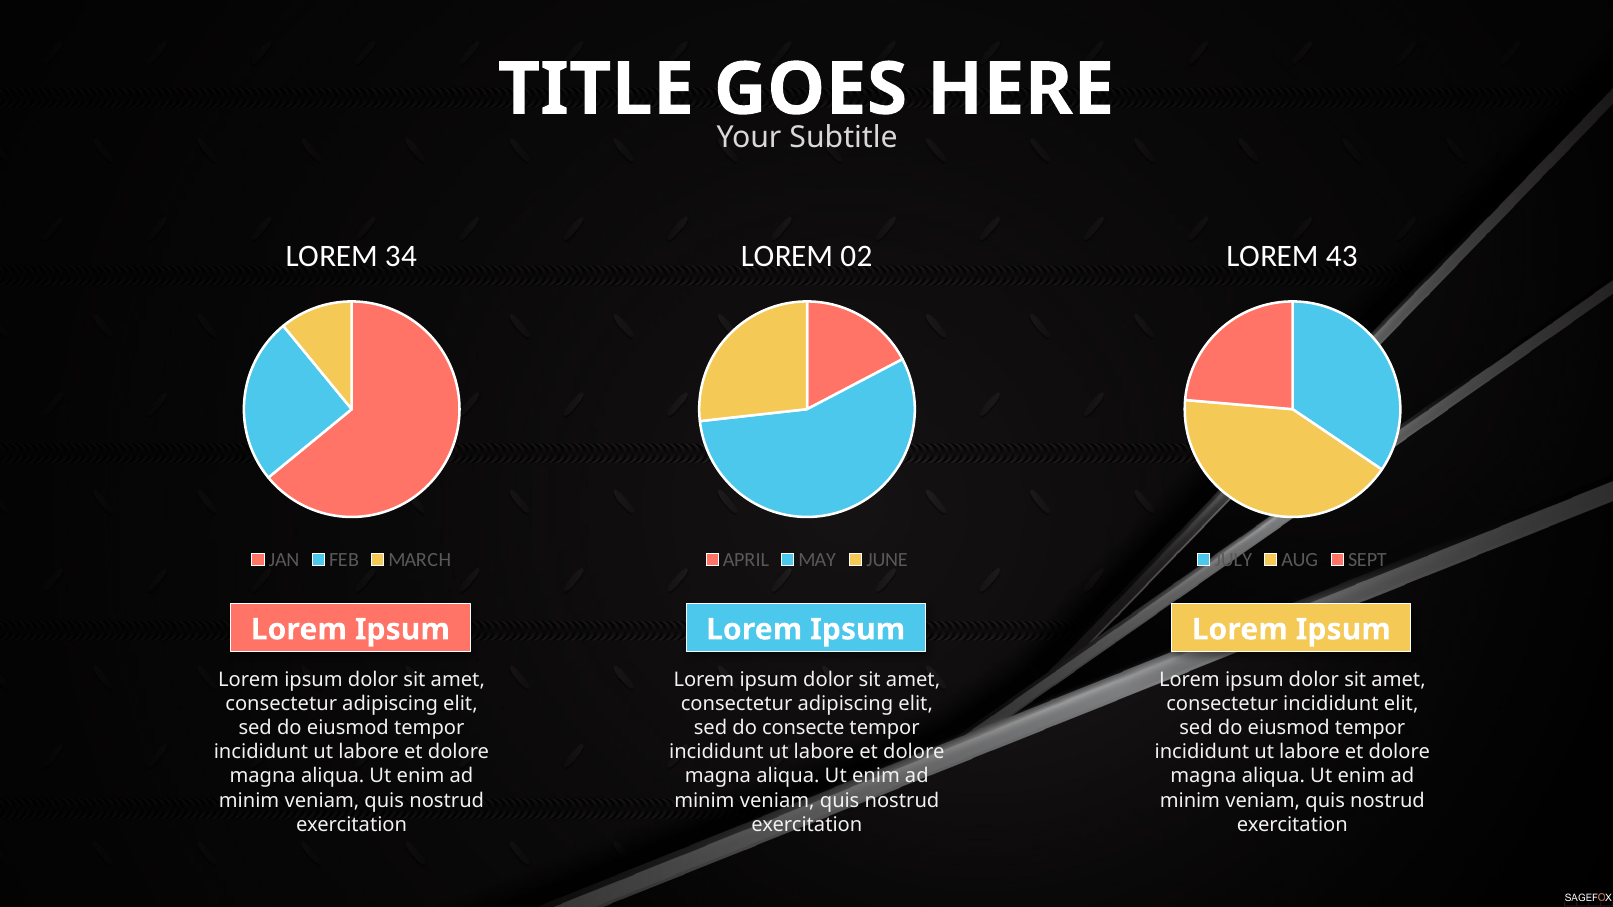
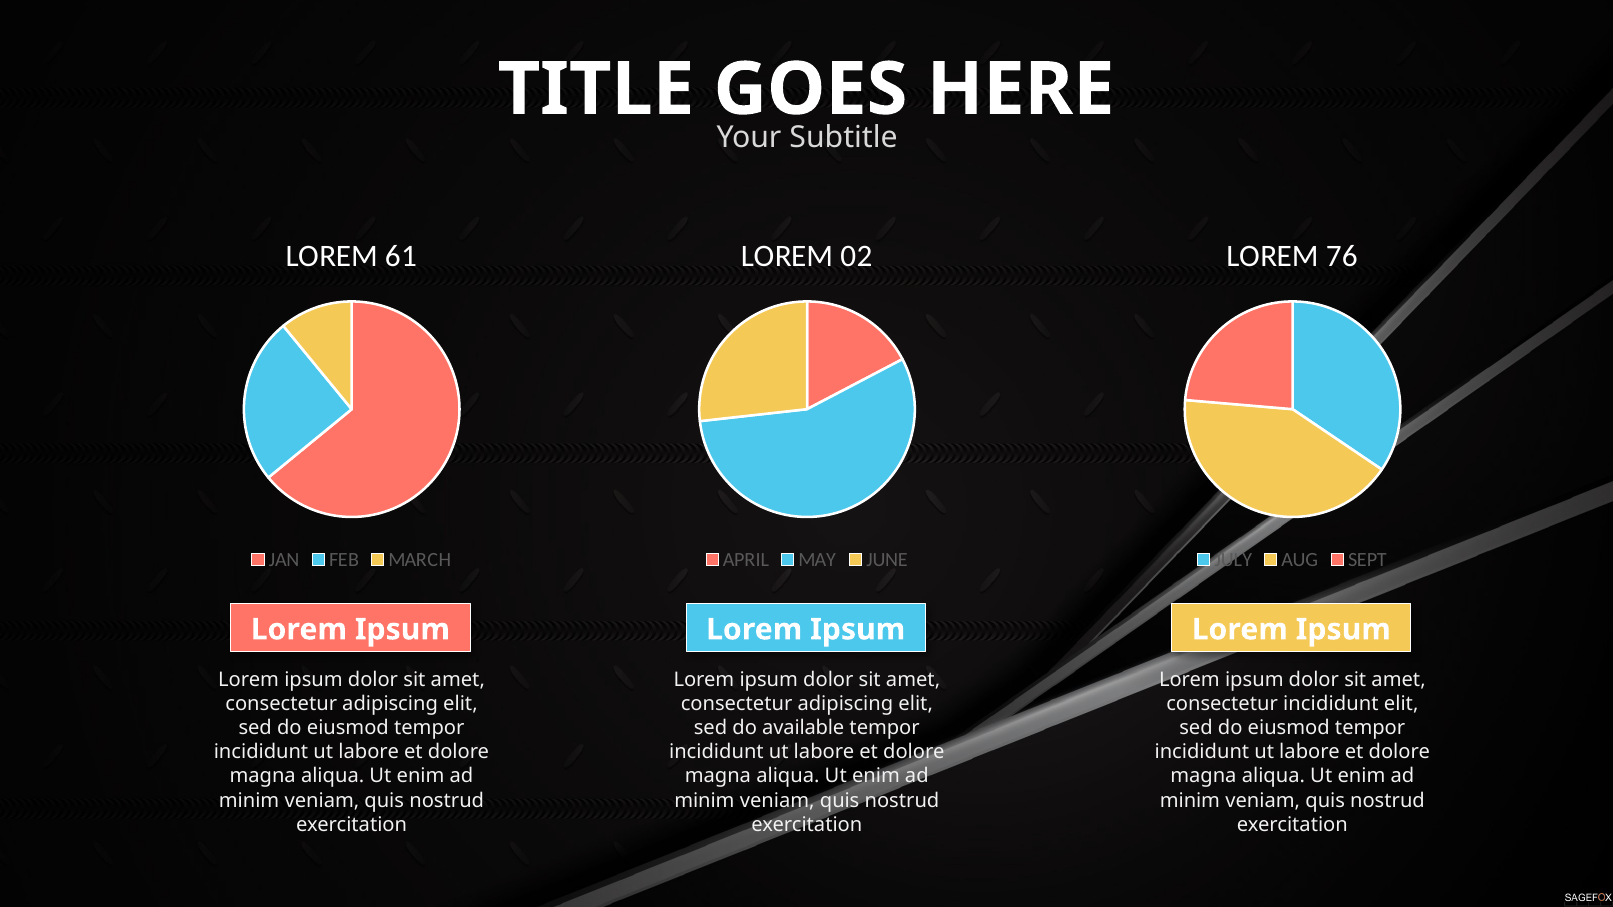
34: 34 -> 61 (401, 256)
43: 43 -> 76 (1342, 256)
consecte: consecte -> available (803, 728)
